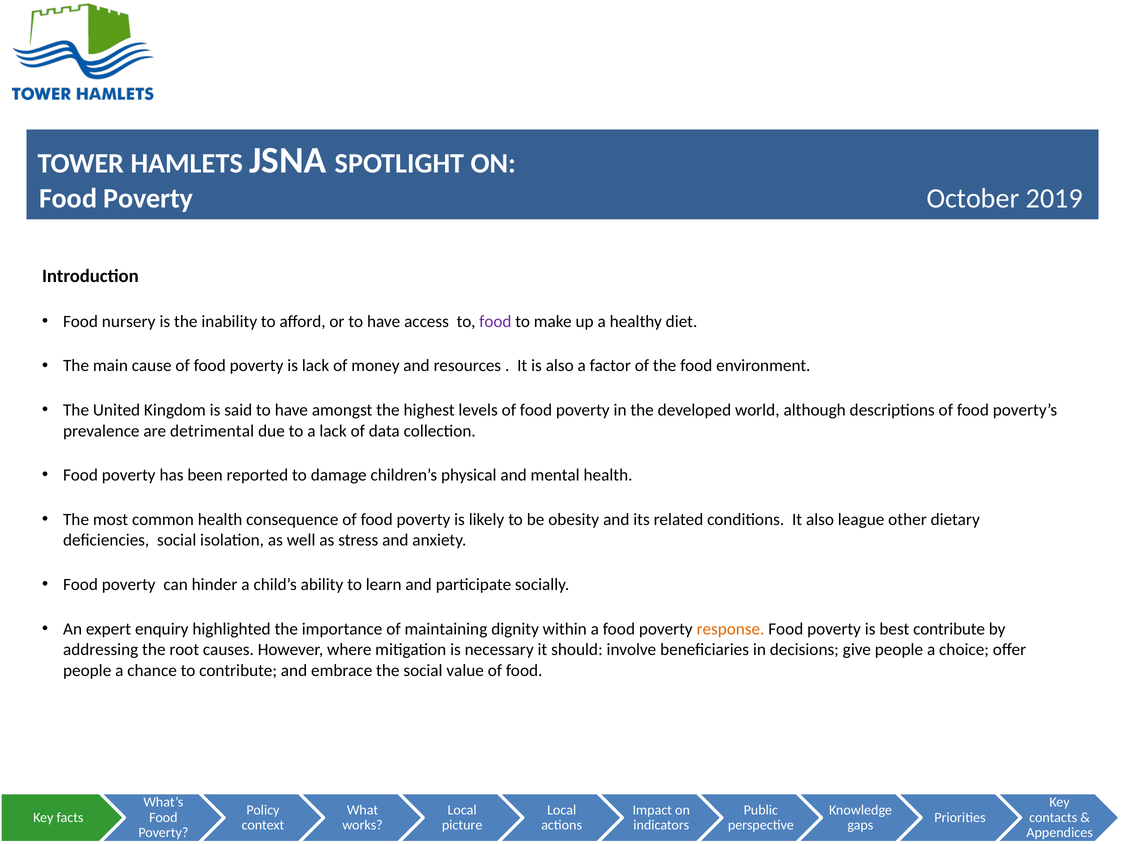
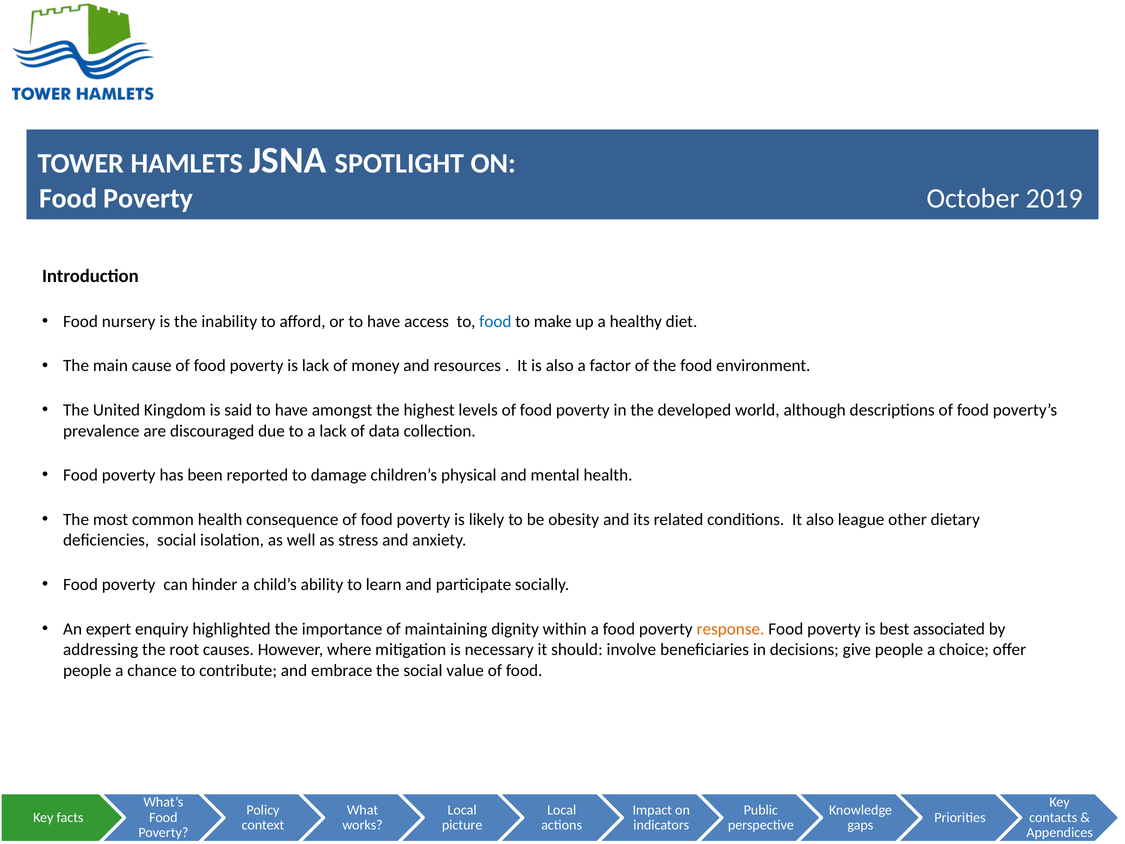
food colour: purple -> blue (495, 321)
detrimental: detrimental -> discouraged (212, 431)
best contribute: contribute -> associated (949, 629)
